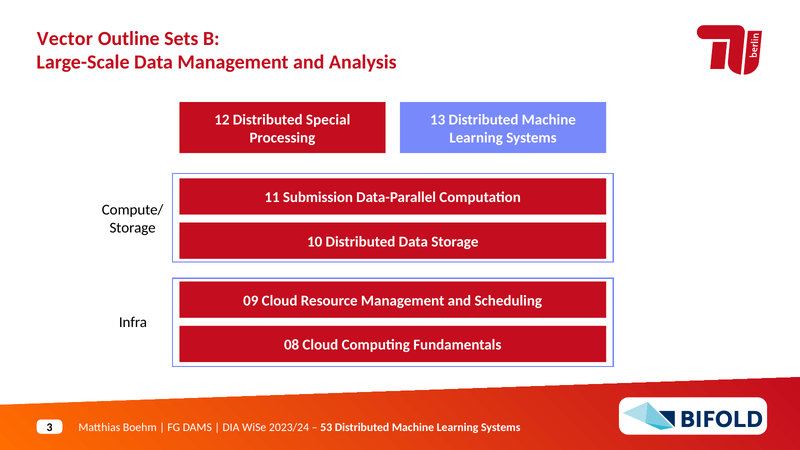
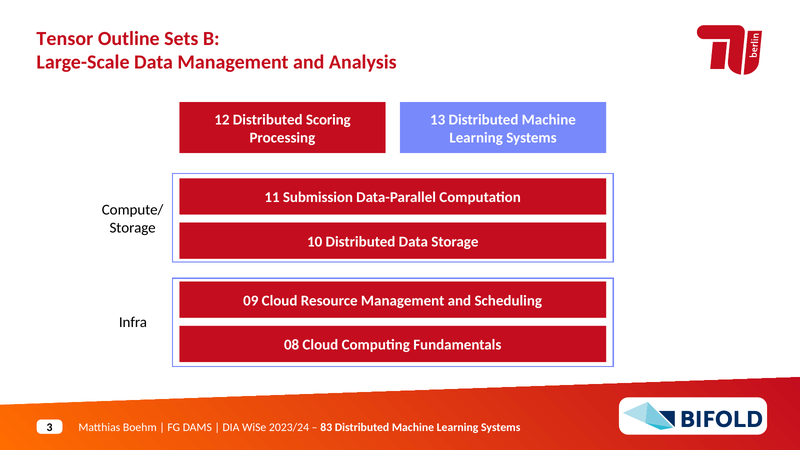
Vector: Vector -> Tensor (65, 39)
Special: Special -> Scoring (328, 120)
53: 53 -> 83 (326, 427)
